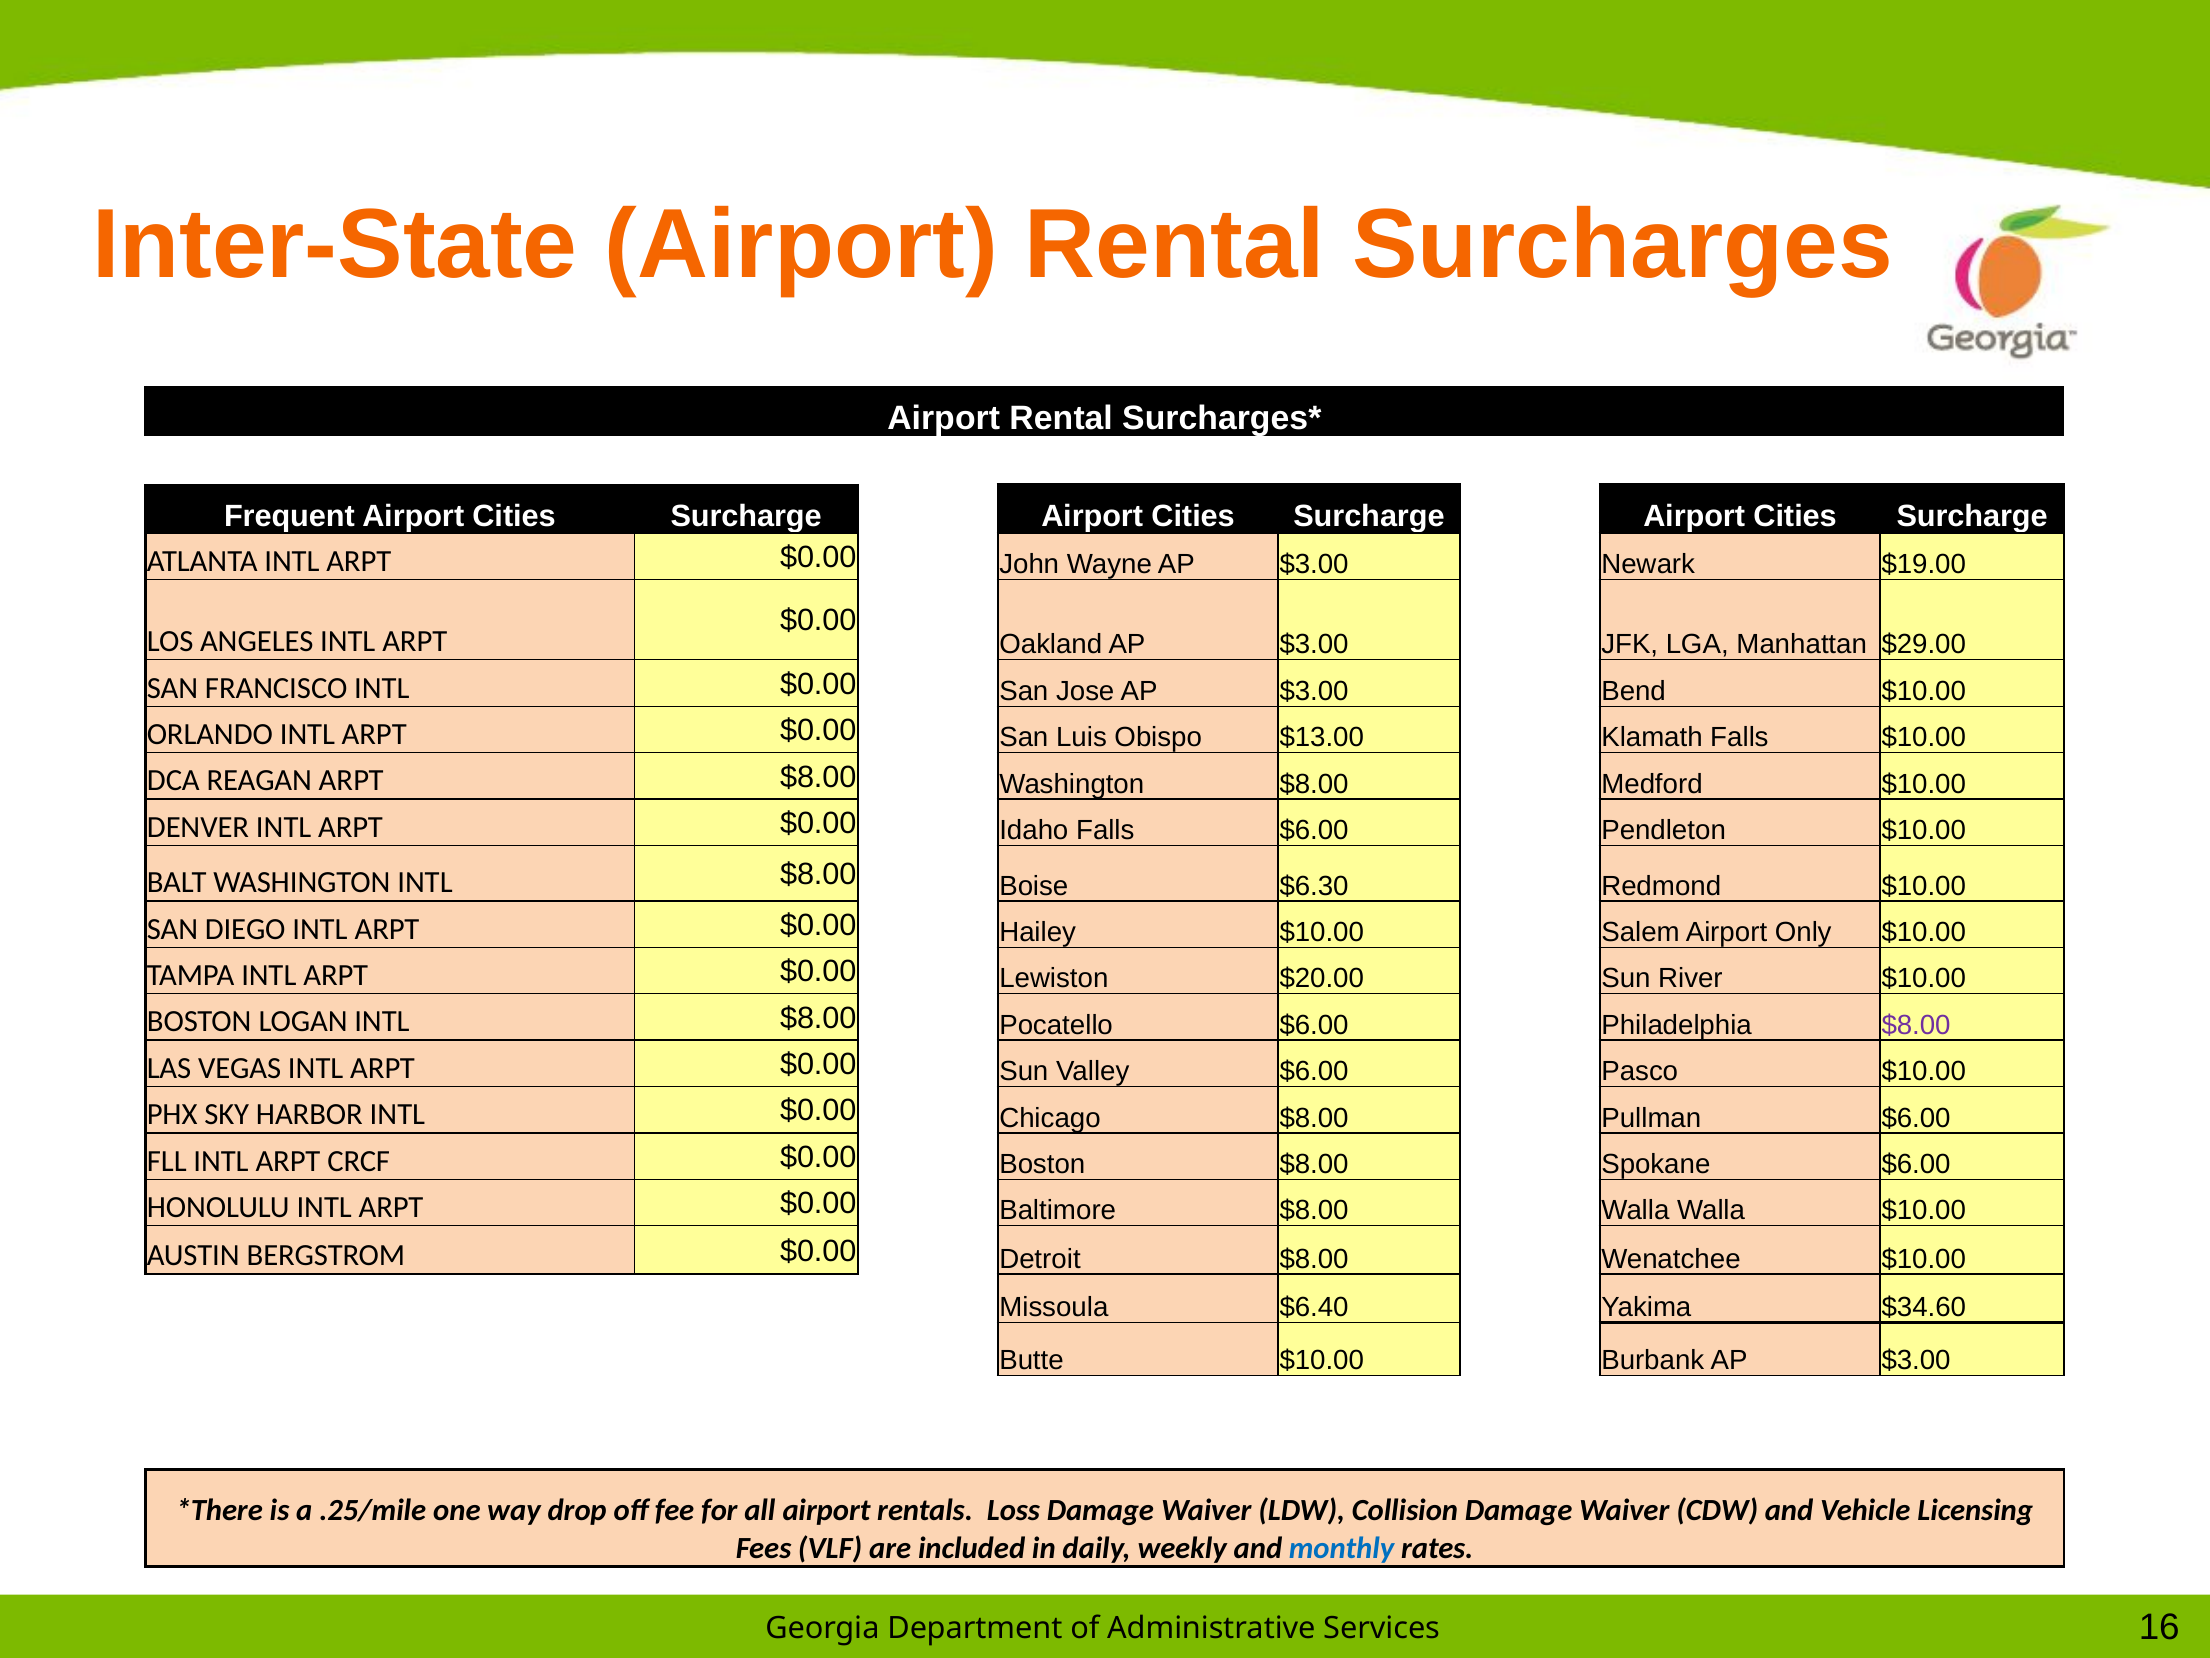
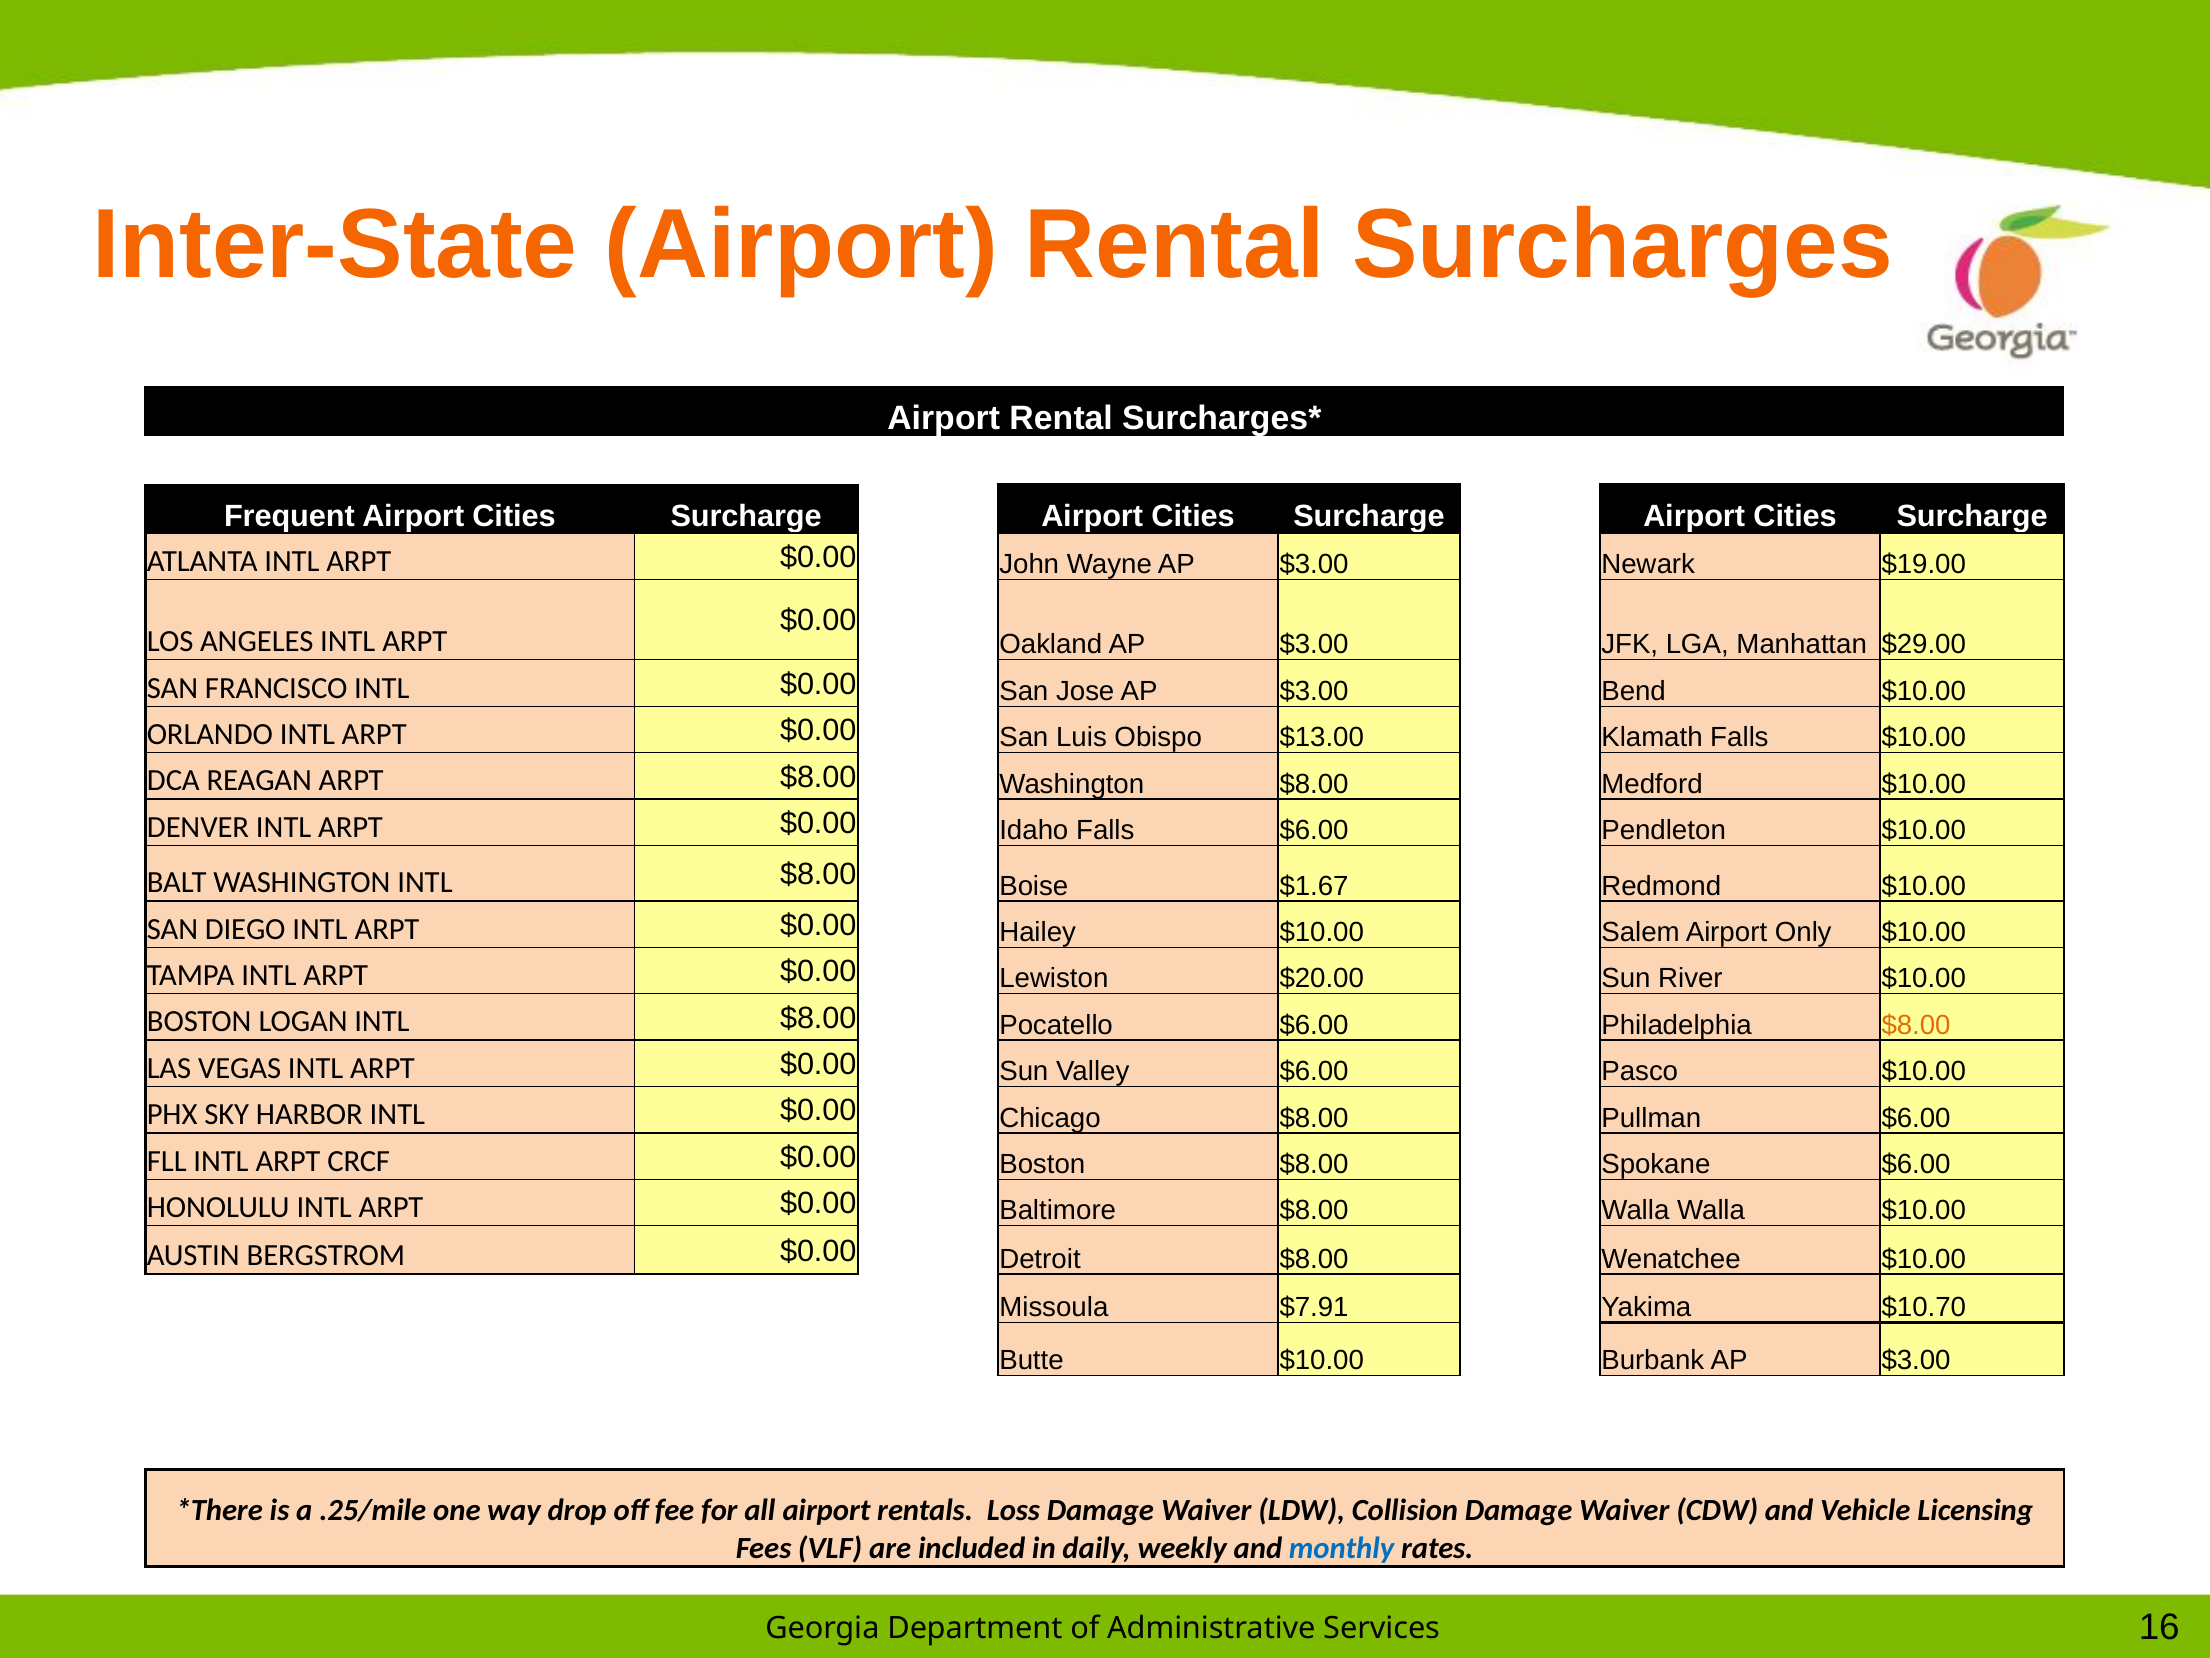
$6.30: $6.30 -> $1.67 (1314, 886)
$8.00 colour: purple -> orange (1916, 1025)
$6.40: $6.40 -> $7.91 (1314, 1307)
$34.60: $34.60 -> $10.70 (1924, 1307)
